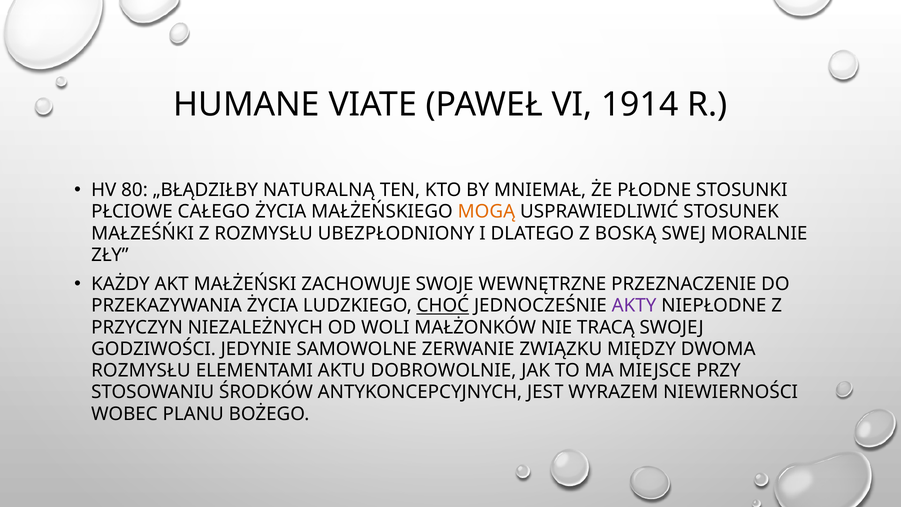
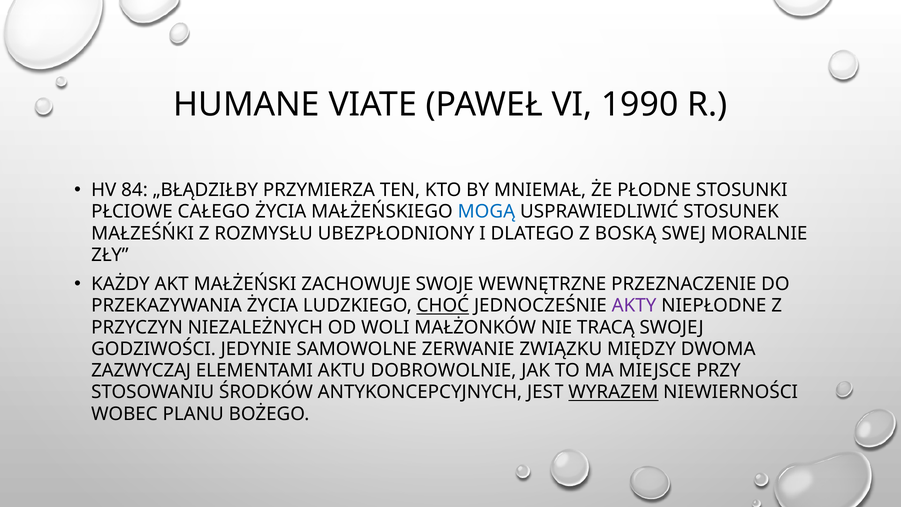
1914: 1914 -> 1990 (640, 104)
80: 80 -> 84 (135, 190)
NATURALNĄ: NATURALNĄ -> PRZYMIERZA (319, 190)
MOGĄ colour: orange -> blue (486, 212)
ROZMYSŁU: ROZMYSŁU -> ZAZWYCZAJ (141, 371)
WYRAZEM underline: none -> present (613, 392)
